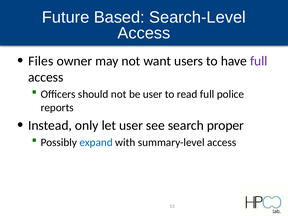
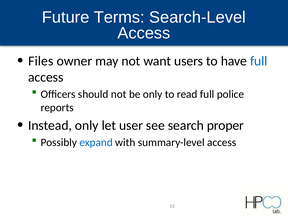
Based: Based -> Terms (119, 17)
full colour: purple -> blue (259, 61)
be user: user -> only (153, 94)
